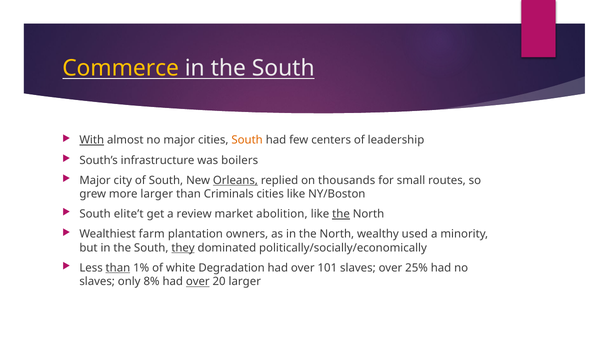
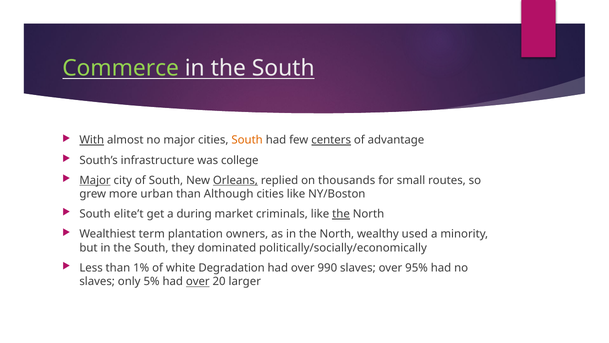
Commerce colour: yellow -> light green (121, 68)
centers underline: none -> present (331, 140)
leadership: leadership -> advantage (396, 140)
boilers: boilers -> college (240, 160)
Major underline: none -> present (95, 180)
more larger: larger -> urban (157, 194)
Criminals: Criminals -> Although (229, 194)
review: review -> during (194, 214)
abolition: abolition -> criminals (282, 214)
farm: farm -> term (152, 234)
they underline: present -> none (183, 248)
than underline: present -> none (118, 268)
101: 101 -> 990 (327, 268)
25%: 25% -> 95% (416, 268)
8%: 8% -> 5% (152, 281)
